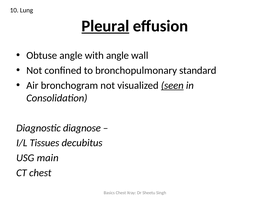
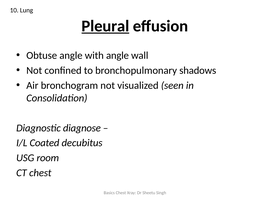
standard: standard -> shadows (198, 71)
seen underline: present -> none (172, 86)
Tissues: Tissues -> Coated (44, 143)
main: main -> room (48, 158)
